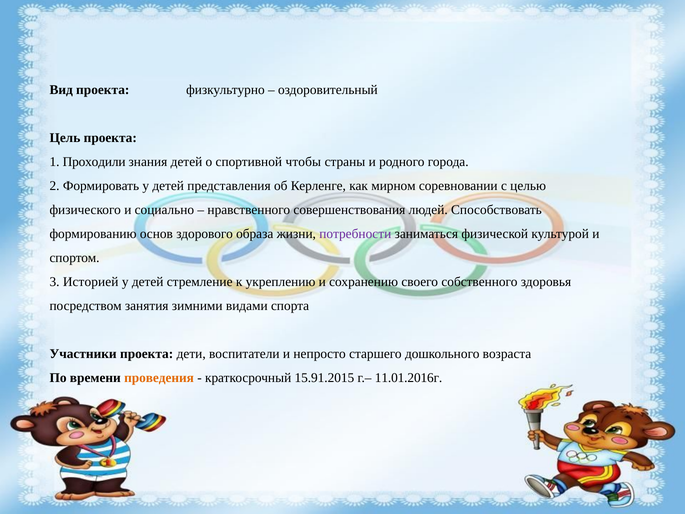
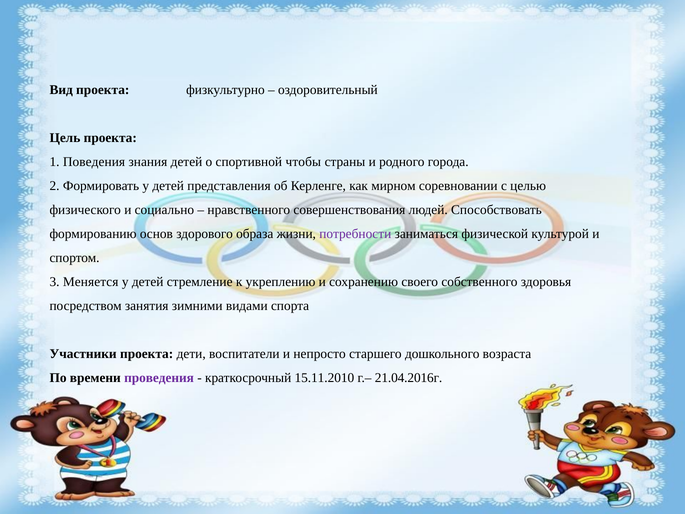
Проходили: Проходили -> Поведения (94, 162)
Историей: Историей -> Меняется (91, 282)
проведения colour: orange -> purple (159, 378)
15.91.2015: 15.91.2015 -> 15.11.2010 (324, 378)
11.01.2016г: 11.01.2016г -> 21.04.2016г (409, 378)
